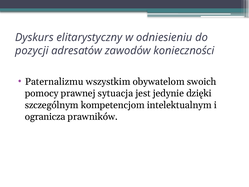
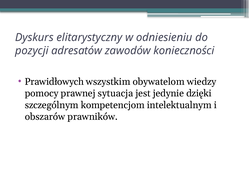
Paternalizmu: Paternalizmu -> Prawidłowych (54, 82)
swoich: swoich -> wiedzy (202, 82)
ogranicza: ogranicza -> obszarów (45, 117)
